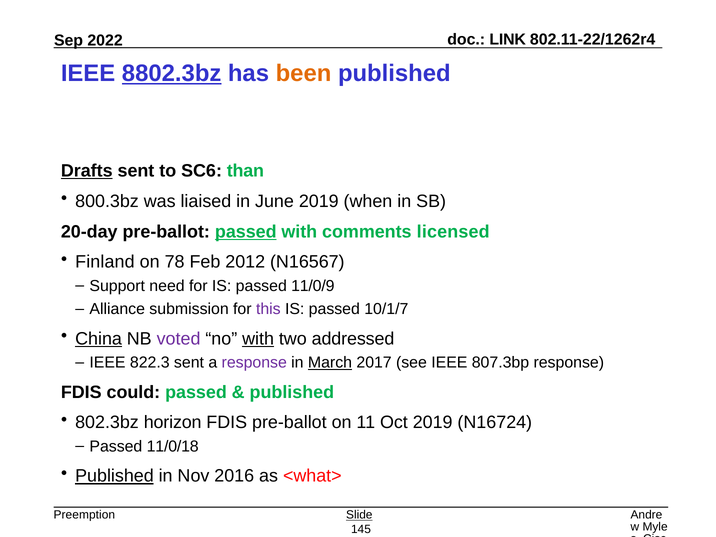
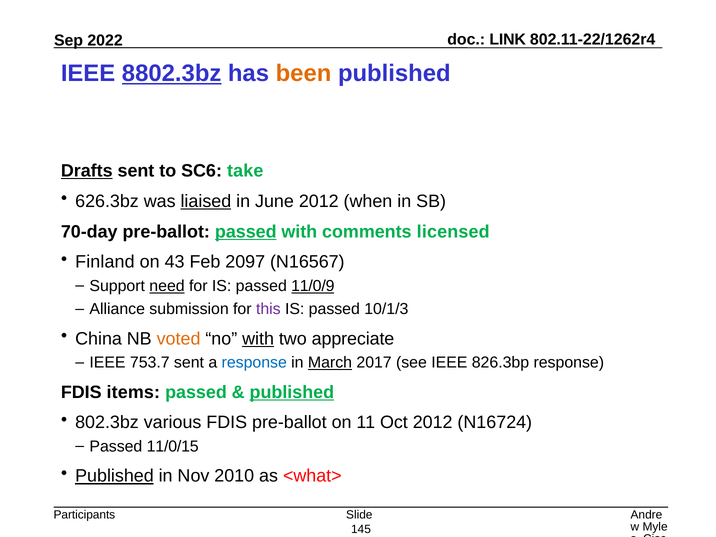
than: than -> take (245, 171)
800.3bz: 800.3bz -> 626.3bz (107, 201)
liaised underline: none -> present (206, 201)
June 2019: 2019 -> 2012 (319, 201)
20-day: 20-day -> 70-day (89, 232)
78: 78 -> 43 (175, 262)
2012: 2012 -> 2097 (245, 262)
need underline: none -> present (167, 286)
11/0/9 underline: none -> present (313, 286)
10/1/7: 10/1/7 -> 10/1/3 (386, 309)
China underline: present -> none (99, 339)
voted colour: purple -> orange (179, 339)
addressed: addressed -> appreciate (353, 339)
822.3: 822.3 -> 753.7 (150, 363)
response colour: purple -> blue (254, 363)
807.3bp: 807.3bp -> 826.3bp (500, 363)
could: could -> items (133, 392)
published underline: none -> present (292, 392)
horizon: horizon -> various (173, 423)
Oct 2019: 2019 -> 2012 (433, 423)
11/0/18: 11/0/18 -> 11/0/15 (173, 447)
2016: 2016 -> 2010 (234, 476)
Preemption: Preemption -> Participants (84, 515)
Slide underline: present -> none (359, 515)
